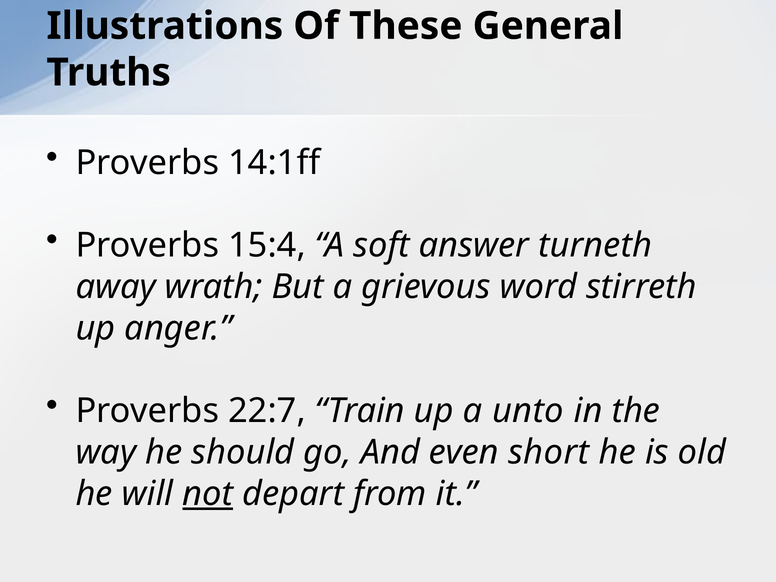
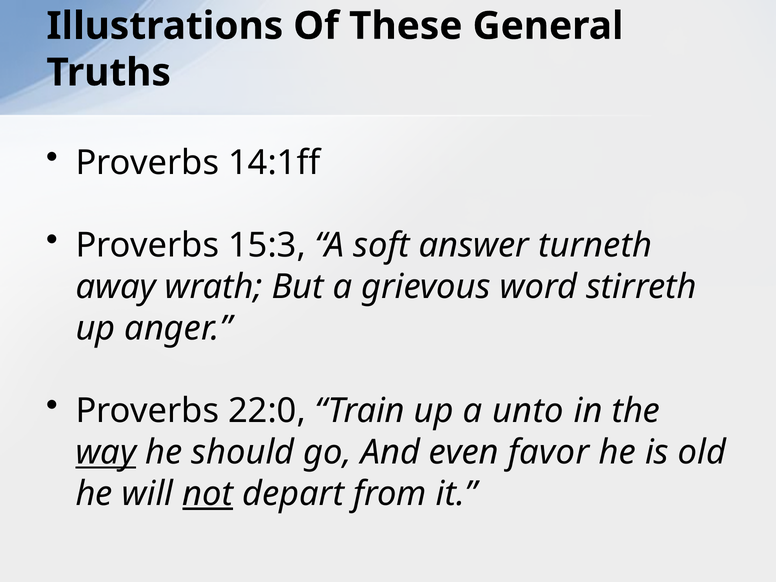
15:4: 15:4 -> 15:3 (267, 246)
22:7: 22:7 -> 22:0 (267, 411)
way underline: none -> present (106, 453)
short: short -> favor (549, 453)
